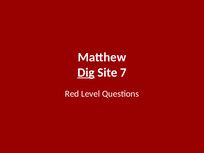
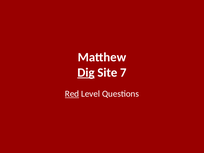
Red underline: none -> present (72, 94)
